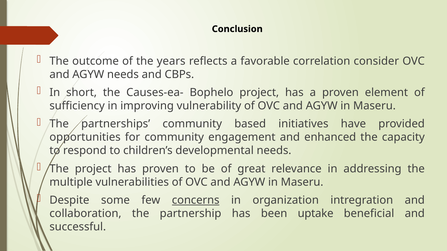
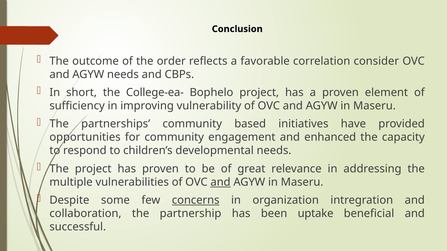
years: years -> order (171, 61)
Causes-ea-: Causes-ea- -> College-ea- (155, 93)
and underline: none -> present (221, 182)
